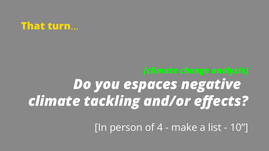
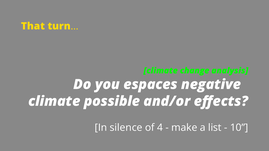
tackling: tackling -> possible (112, 102)
person: person -> silence (126, 128)
